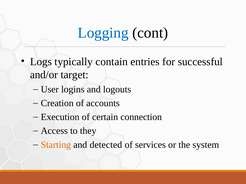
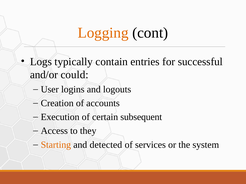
Logging colour: blue -> orange (103, 33)
target: target -> could (75, 75)
connection: connection -> subsequent (141, 117)
